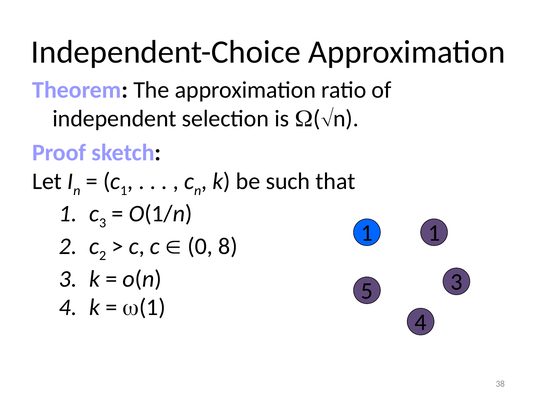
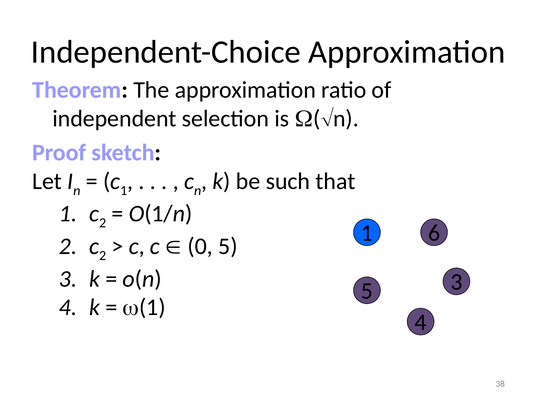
1 c 3: 3 -> 2 (103, 223)
1 1: 1 -> 6 (434, 233)
0 8: 8 -> 5 (228, 247)
